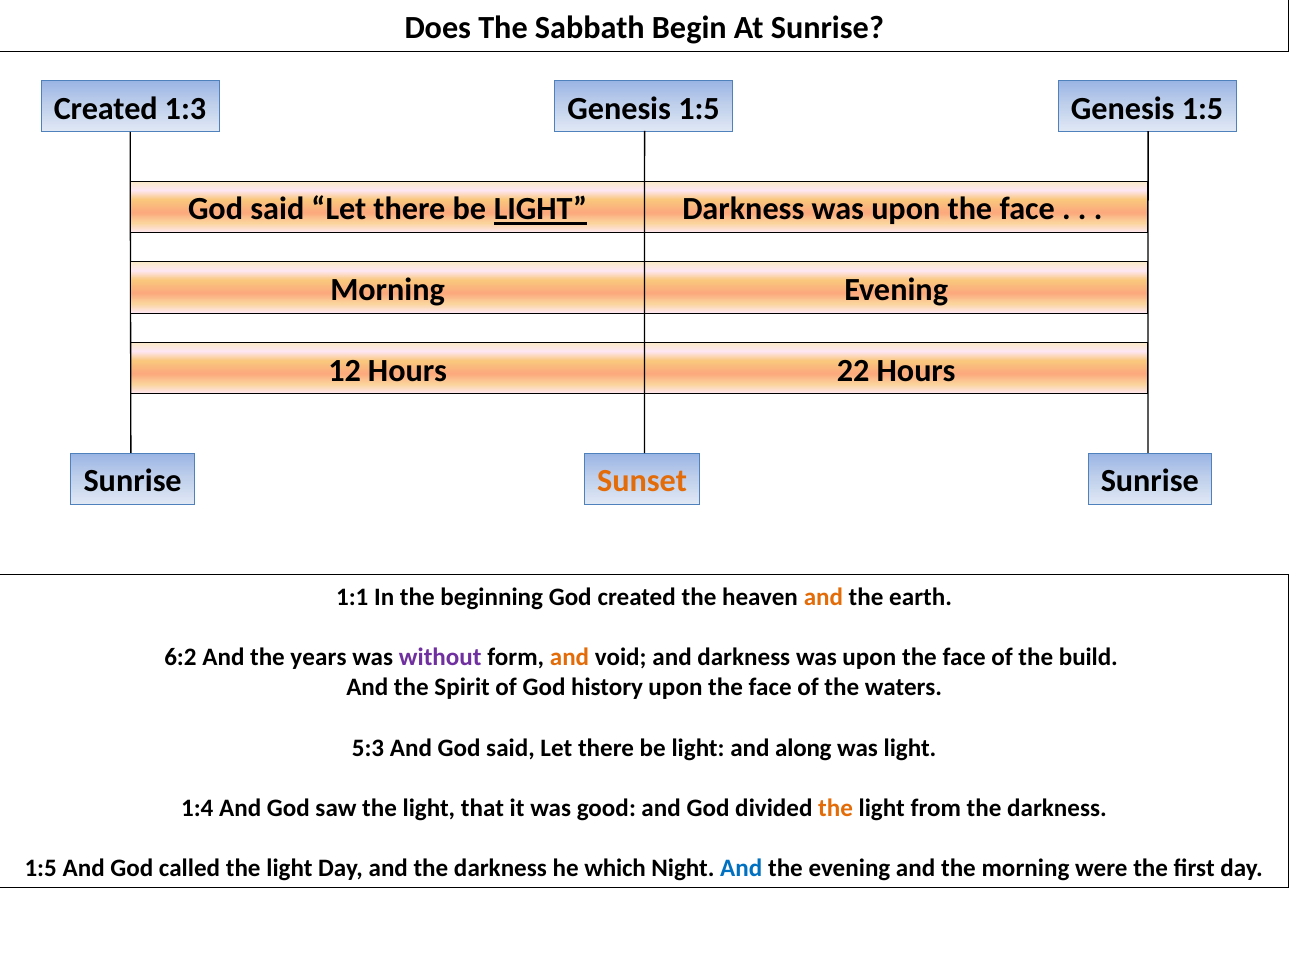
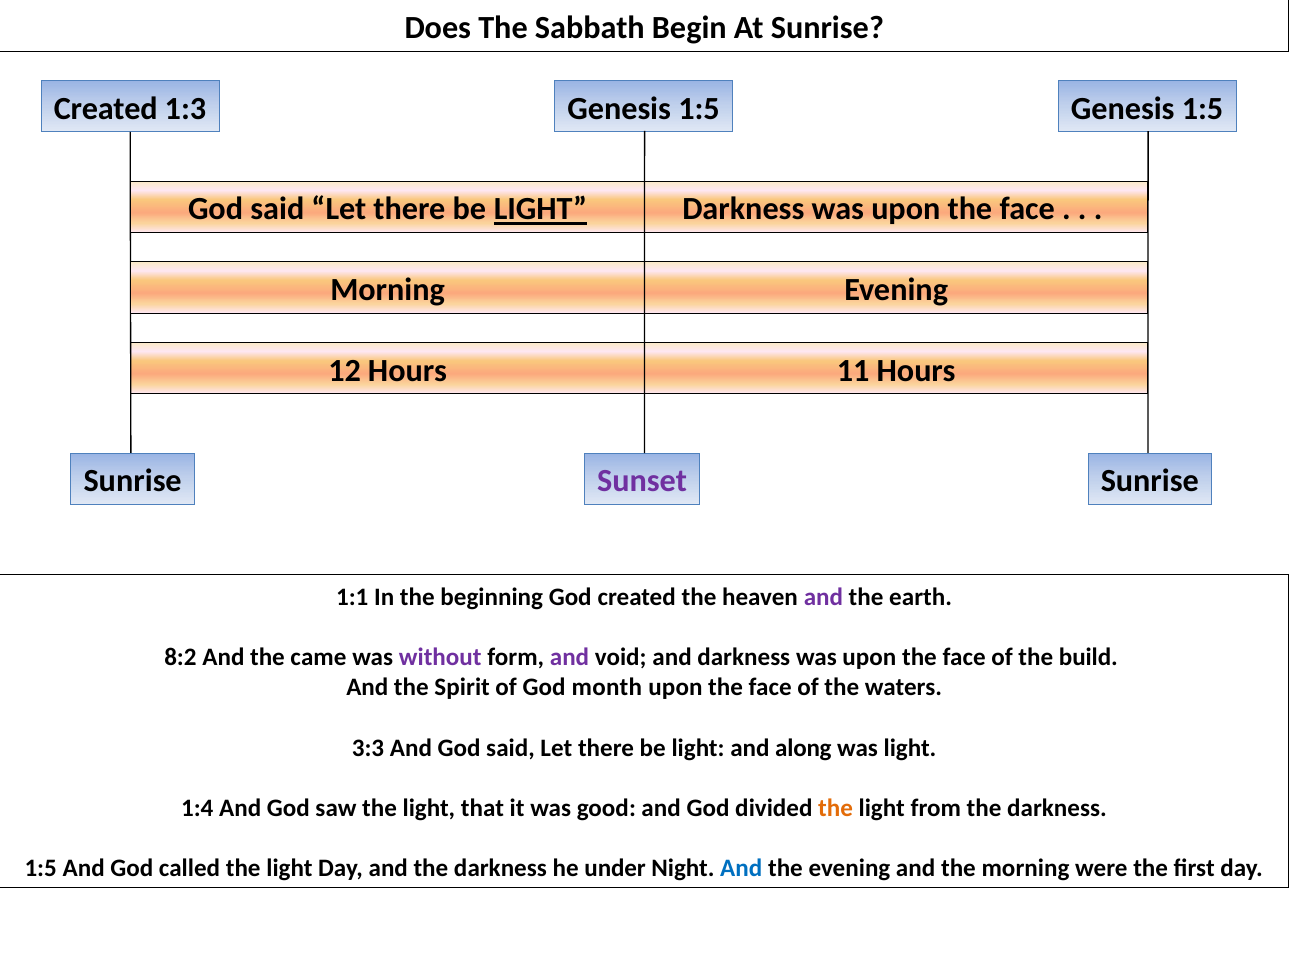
22: 22 -> 11 (853, 370)
Sunset colour: orange -> purple (642, 481)
and colour: orange -> purple (823, 597)
6:2: 6:2 -> 8:2 (180, 657)
years: years -> came (319, 657)
and colour: orange -> purple (570, 657)
history: history -> month (607, 687)
5:3: 5:3 -> 3:3 (368, 748)
which: which -> under (615, 868)
